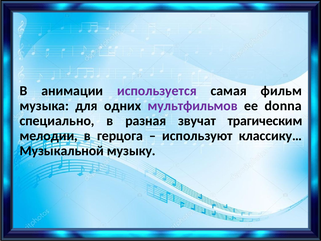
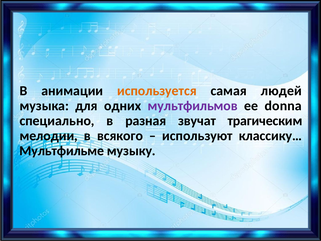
используется colour: purple -> orange (157, 91)
фильм: фильм -> людей (281, 91)
герцога: герцога -> всякого (120, 136)
Музыкальной: Музыкальной -> Мультфильме (62, 151)
